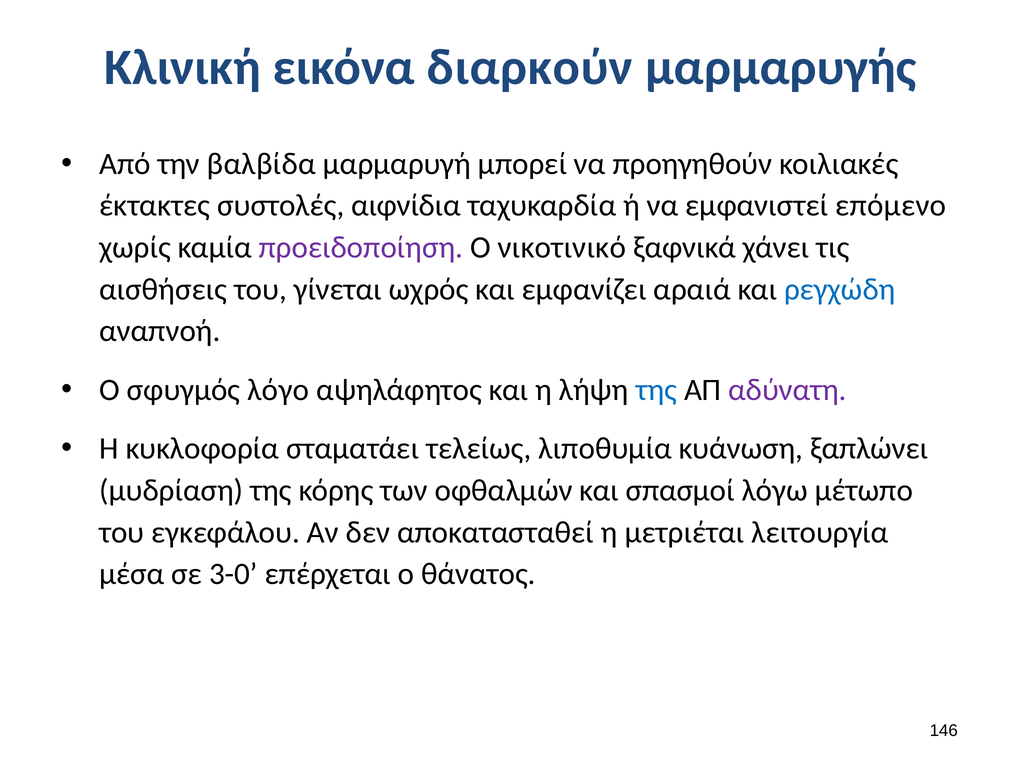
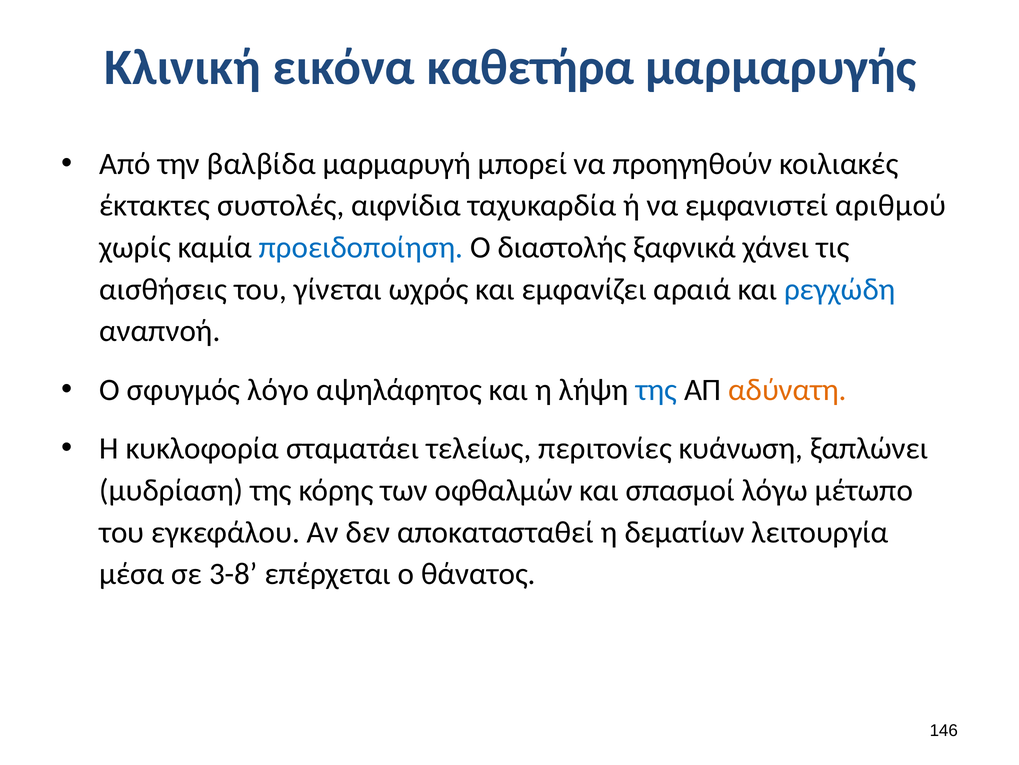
διαρκούν: διαρκούν -> καθετήρα (530, 67)
επόμενο: επόμενο -> αριθμού (891, 205)
προειδοποίηση colour: purple -> blue (361, 247)
νικοτινικό: νικοτινικό -> διαστολής (562, 247)
αδύνατη colour: purple -> orange (788, 390)
λιποθυμία: λιποθυμία -> περιτονίες (605, 448)
μετριέται: μετριέται -> δεματίων (685, 532)
3-0: 3-0 -> 3-8 (233, 574)
